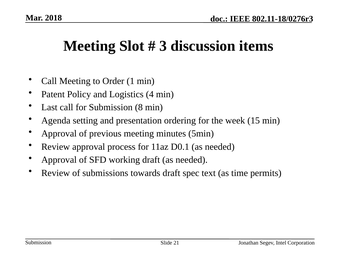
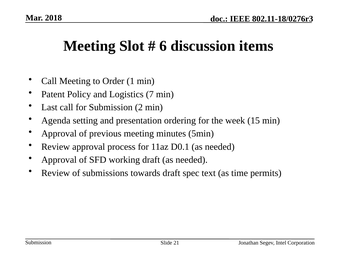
3: 3 -> 6 (163, 46)
4: 4 -> 7 (150, 94)
8: 8 -> 2 (139, 107)
